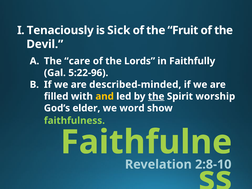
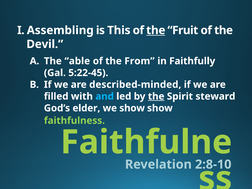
Tenaciously: Tenaciously -> Assembling (60, 30)
Sick: Sick -> This (119, 30)
the underline: none -> present (156, 30)
care: care -> able (77, 61)
Lords: Lords -> From (140, 61)
5:22-96: 5:22-96 -> 5:22-45 (88, 73)
and colour: yellow -> light blue (105, 96)
worship: worship -> steward (215, 96)
we word: word -> show (132, 108)
